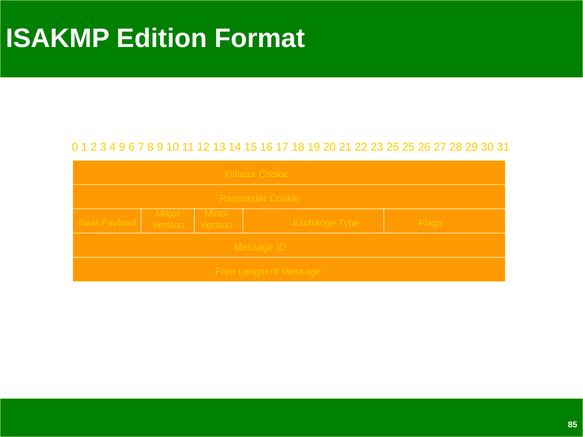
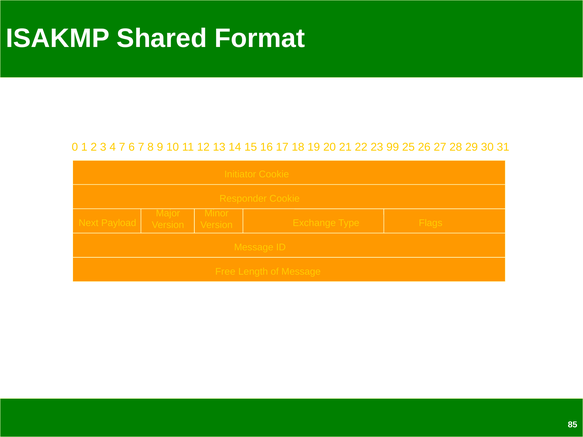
Edition: Edition -> Shared (162, 38)
4 9: 9 -> 7 (122, 147)
23 25: 25 -> 99 (393, 147)
